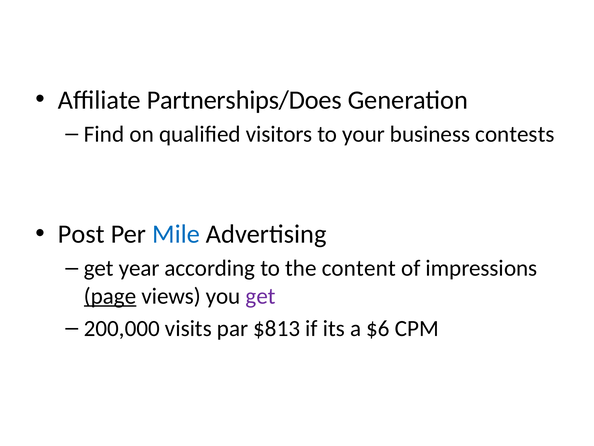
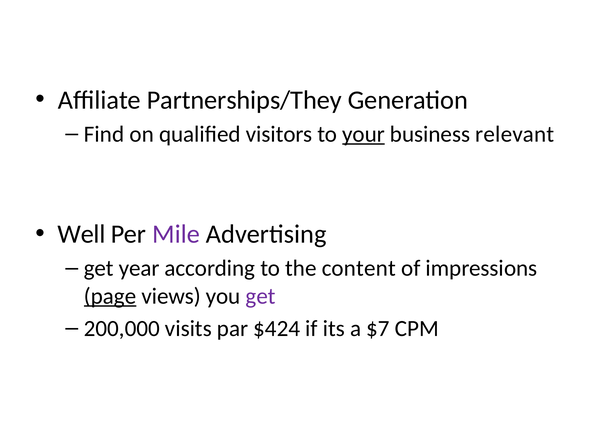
Partnerships/Does: Partnerships/Does -> Partnerships/They (244, 100)
your underline: none -> present (364, 134)
contests: contests -> relevant (515, 134)
Post: Post -> Well (81, 234)
Mile colour: blue -> purple (176, 234)
$813: $813 -> $424 (277, 328)
$6: $6 -> $7 (378, 328)
